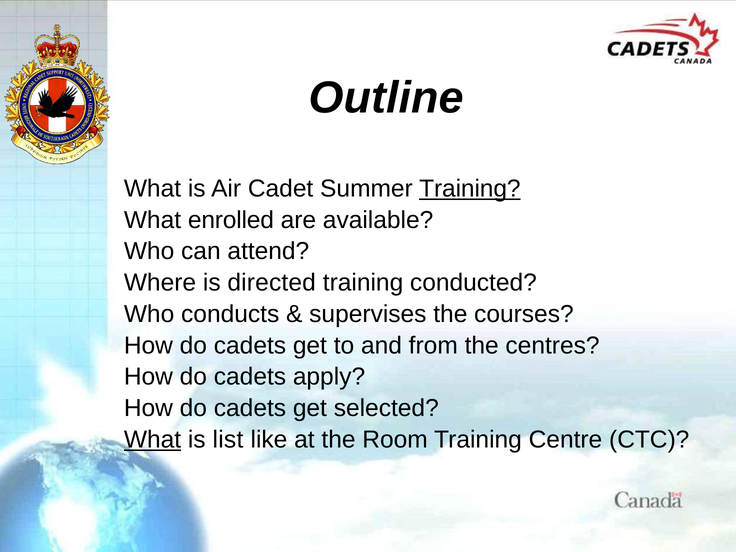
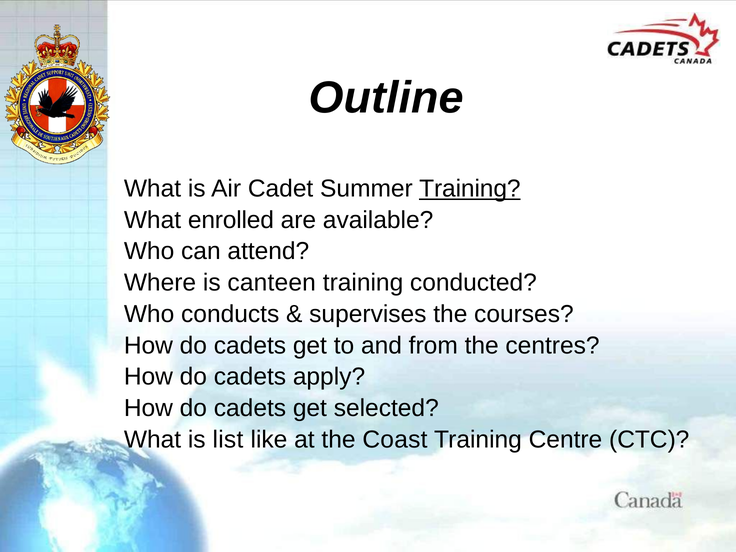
directed: directed -> canteen (272, 283)
What underline: present -> none (153, 440)
Room: Room -> Coast (395, 440)
